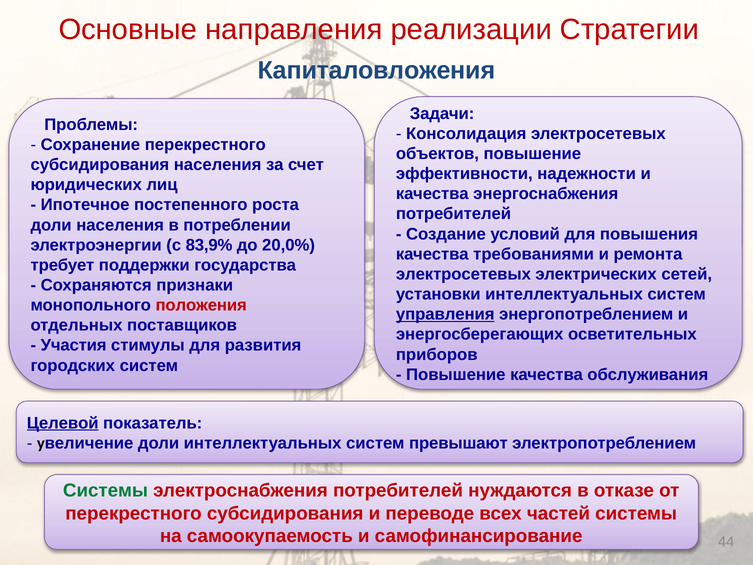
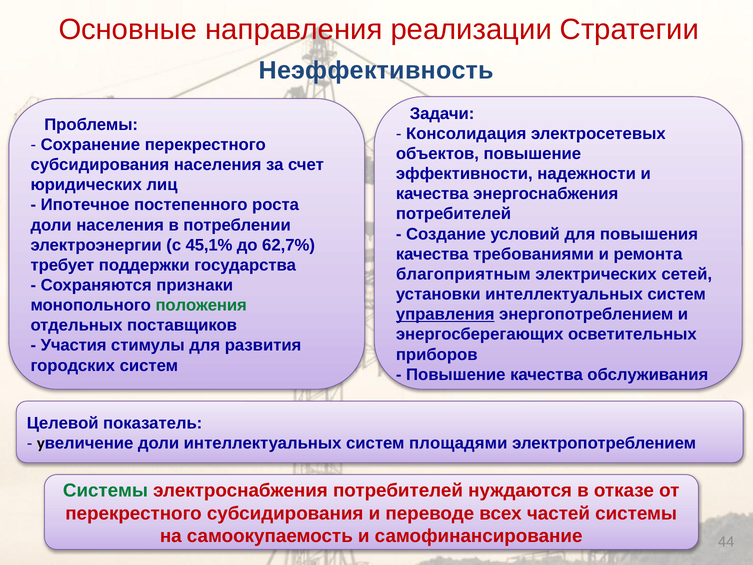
Капиталовложения: Капиталовложения -> Неэффективность (376, 71)
83,9%: 83,9% -> 45,1% (209, 245)
20,0%: 20,0% -> 62,7% (289, 245)
электросетевых: электросетевых -> благоприятным (463, 274)
положения colour: red -> green (201, 305)
Целевой underline: present -> none (63, 423)
превышают: превышают -> площадями (458, 443)
